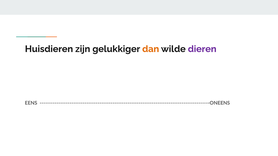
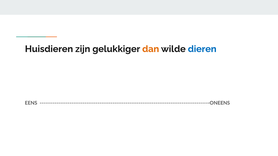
dieren colour: purple -> blue (202, 49)
